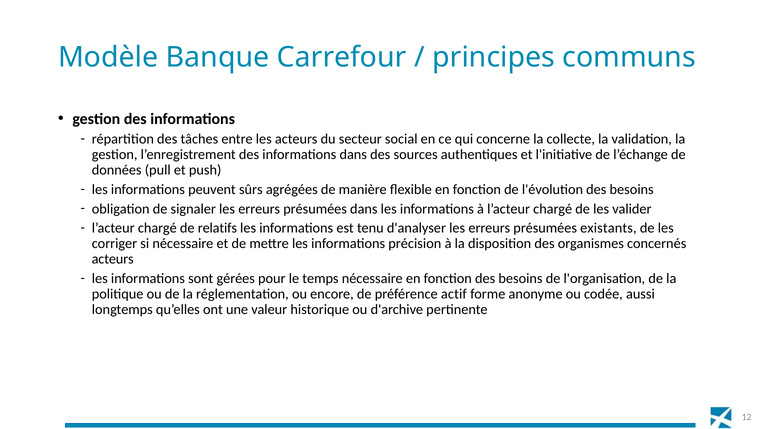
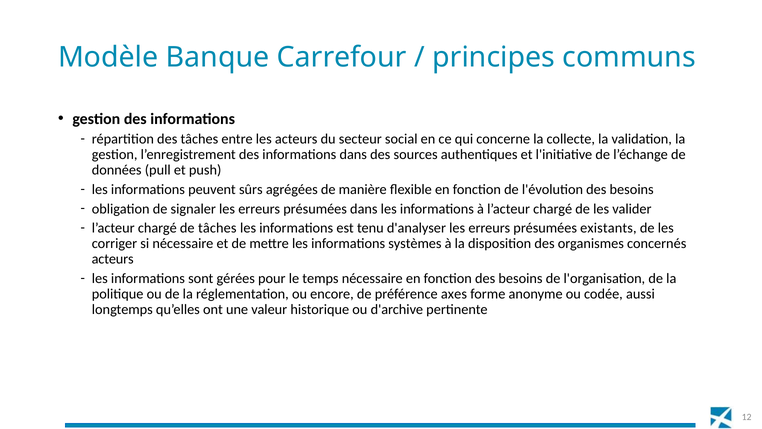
de relatifs: relatifs -> tâches (217, 228)
précision: précision -> systèmes (415, 243)
actif: actif -> axes (454, 294)
